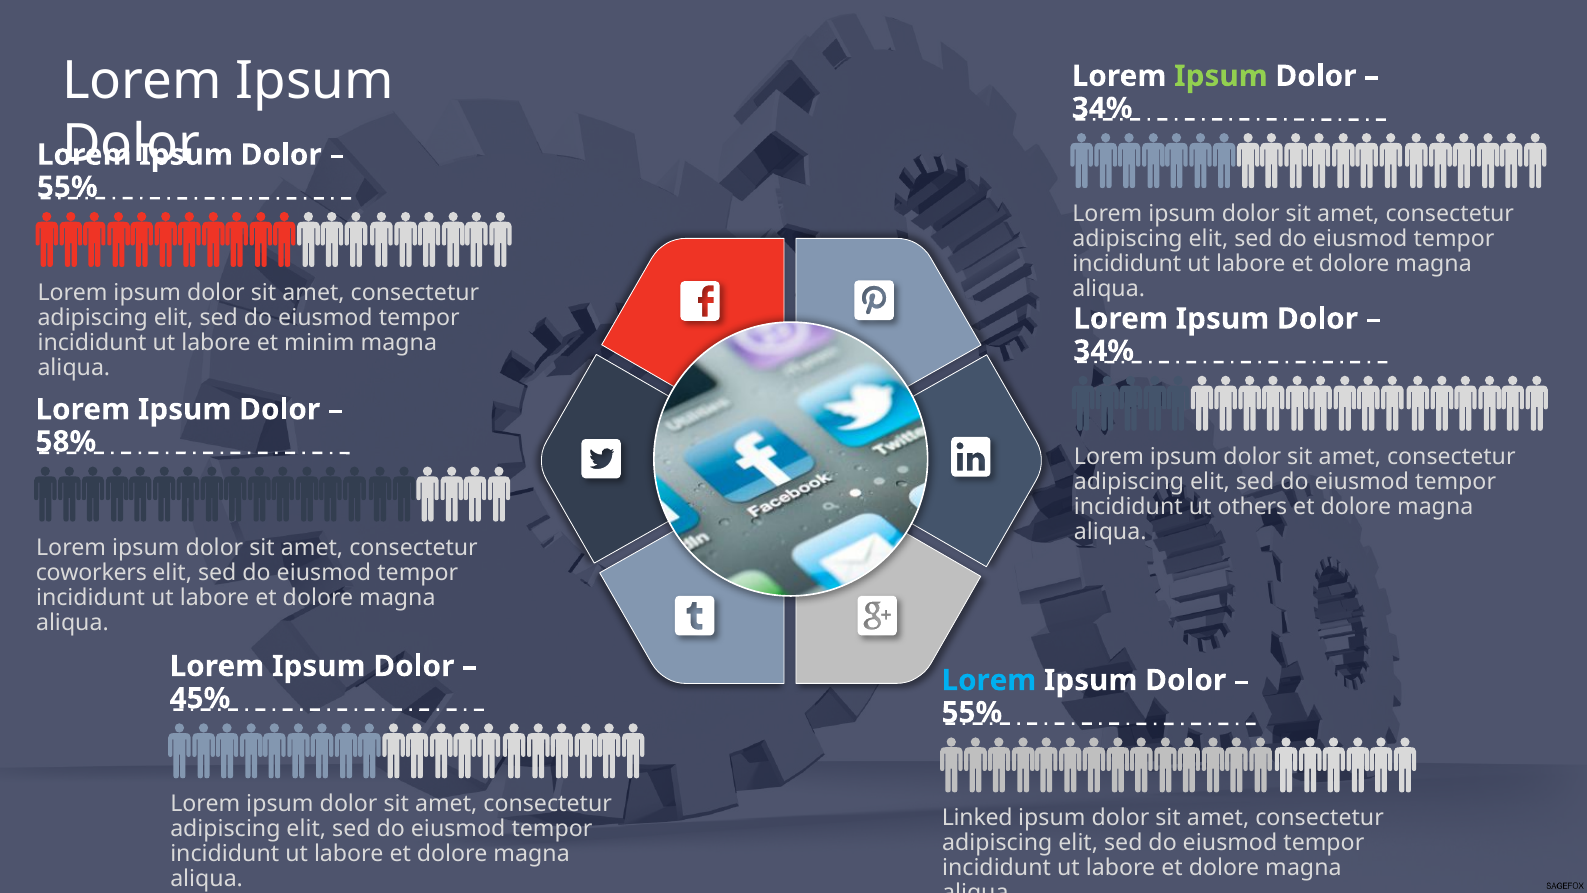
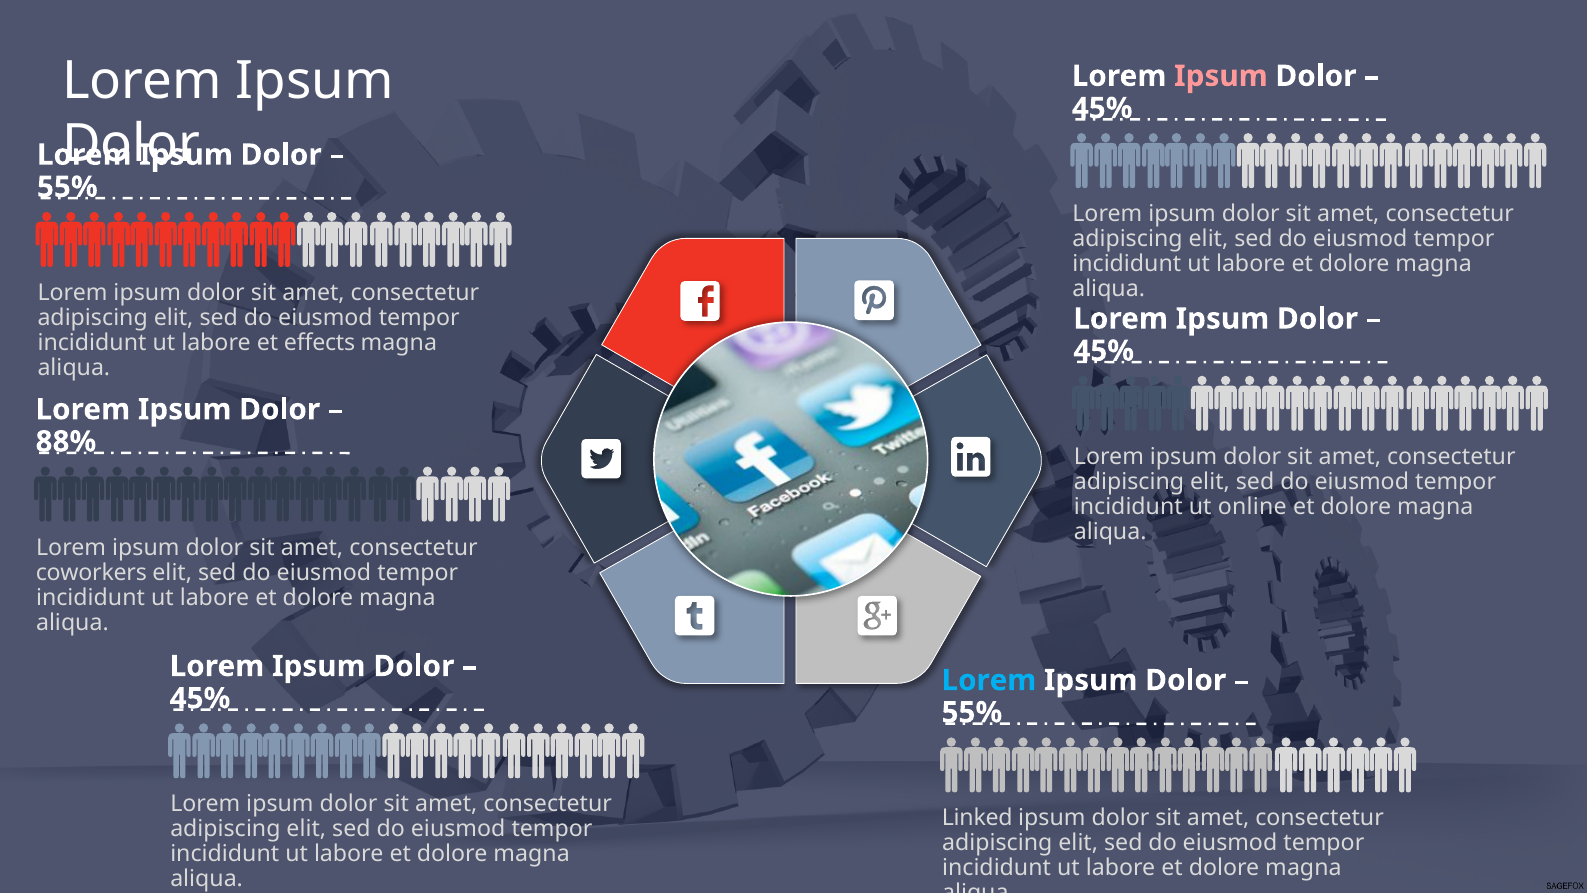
Ipsum colour: light green -> pink (1221, 76)
34%: 34% -> 45% (1102, 108)
minim: minim -> effects (320, 343)
34%: 34% -> 45% (1104, 351)
58%: 58% -> 88% (66, 442)
others: others -> online (1252, 506)
